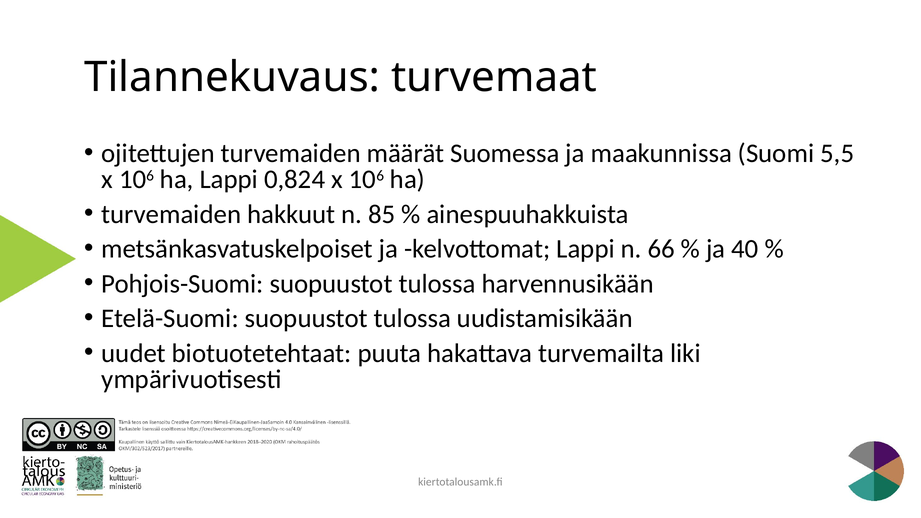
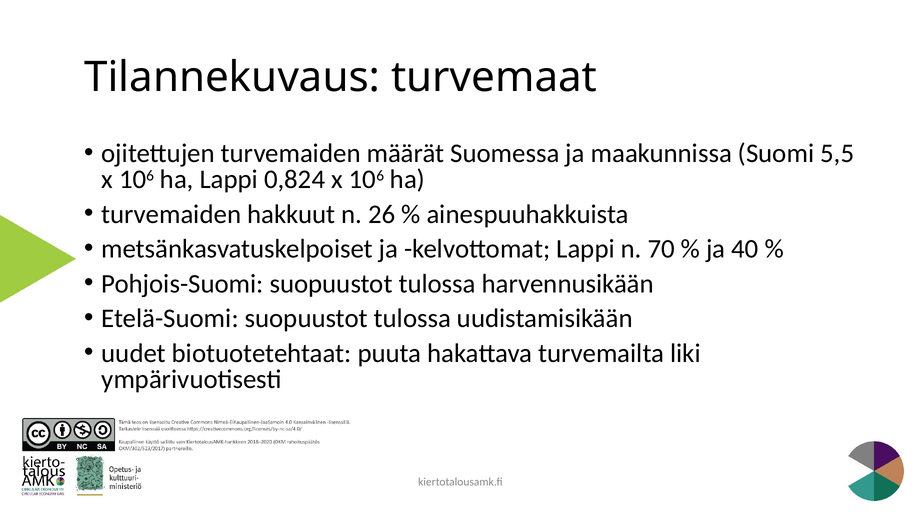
85: 85 -> 26 (382, 214)
66: 66 -> 70 (661, 249)
